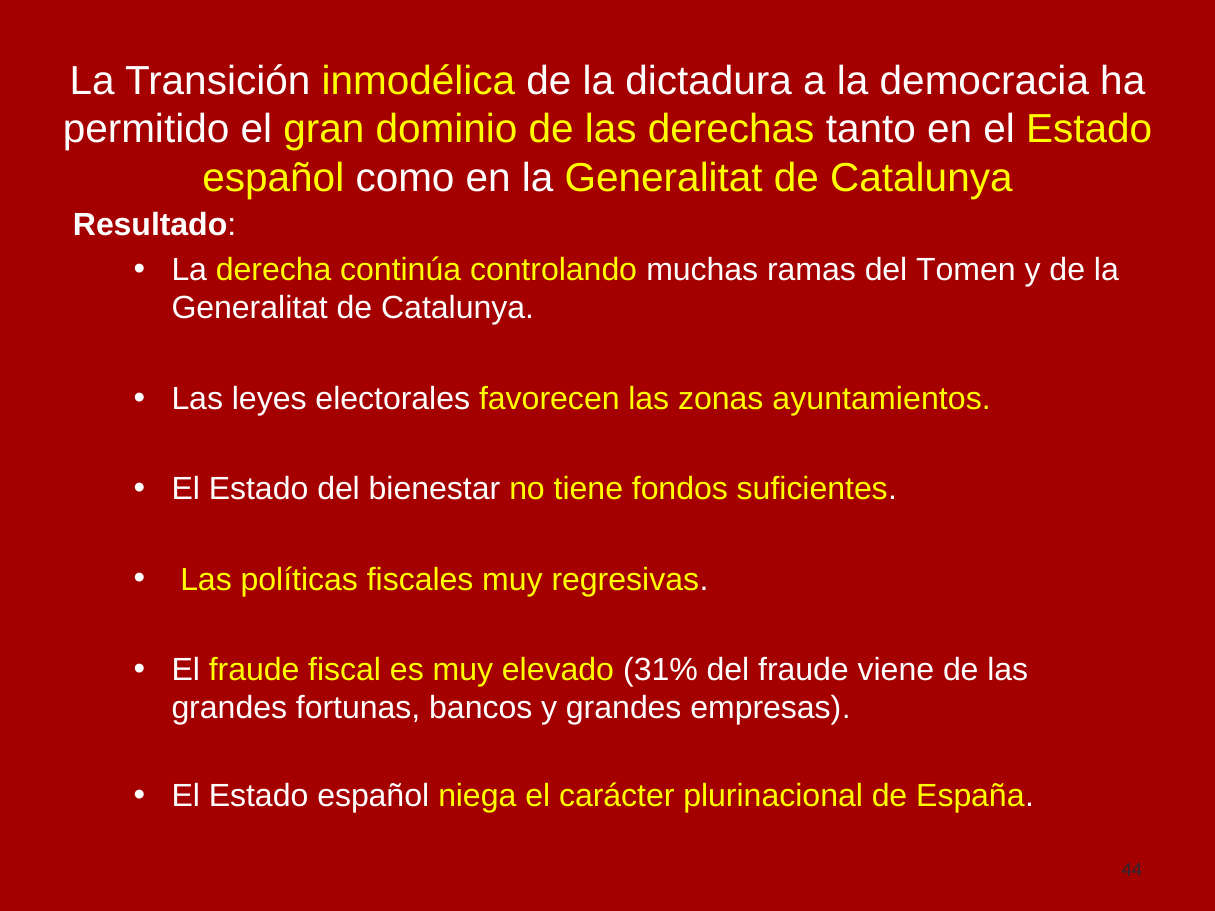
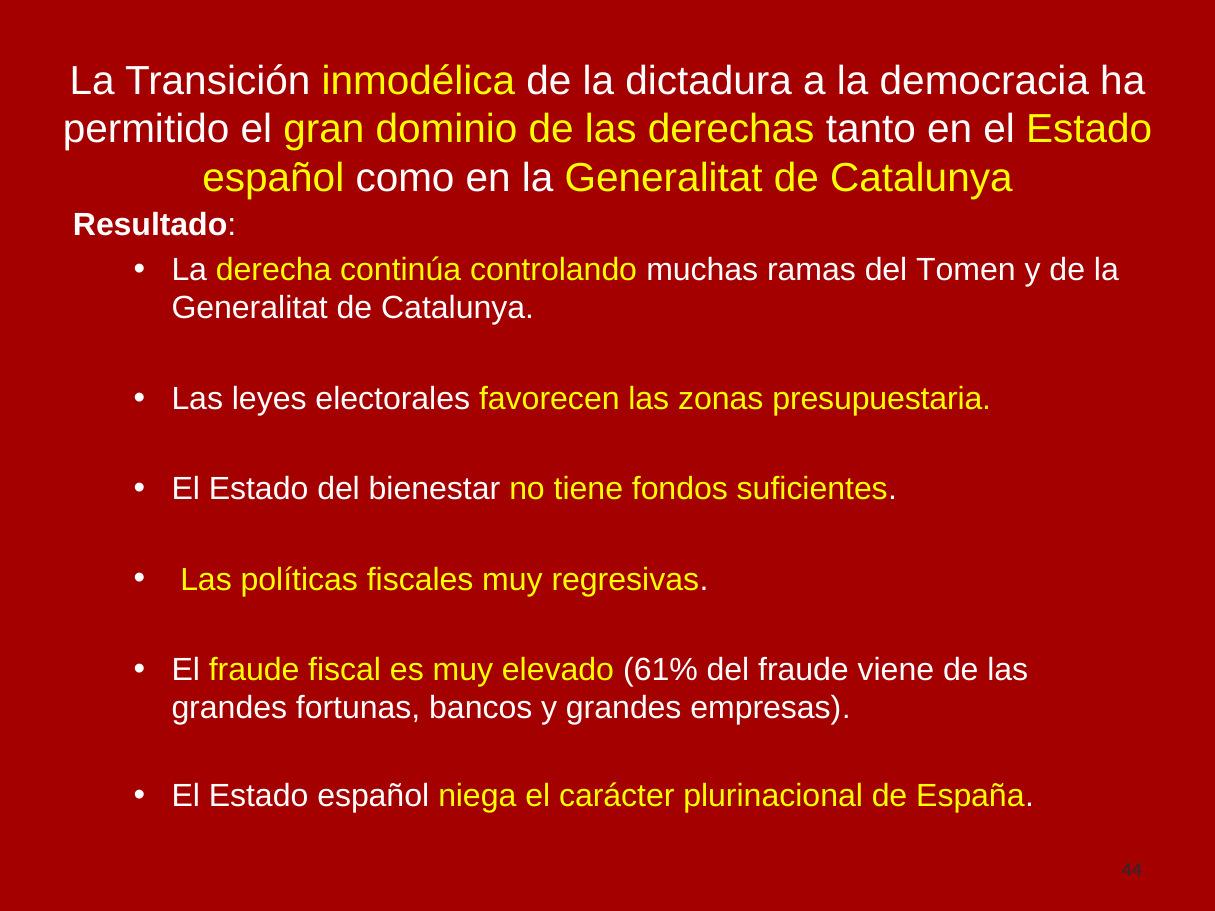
ayuntamientos: ayuntamientos -> presupuestaria (882, 399)
31%: 31% -> 61% (661, 670)
